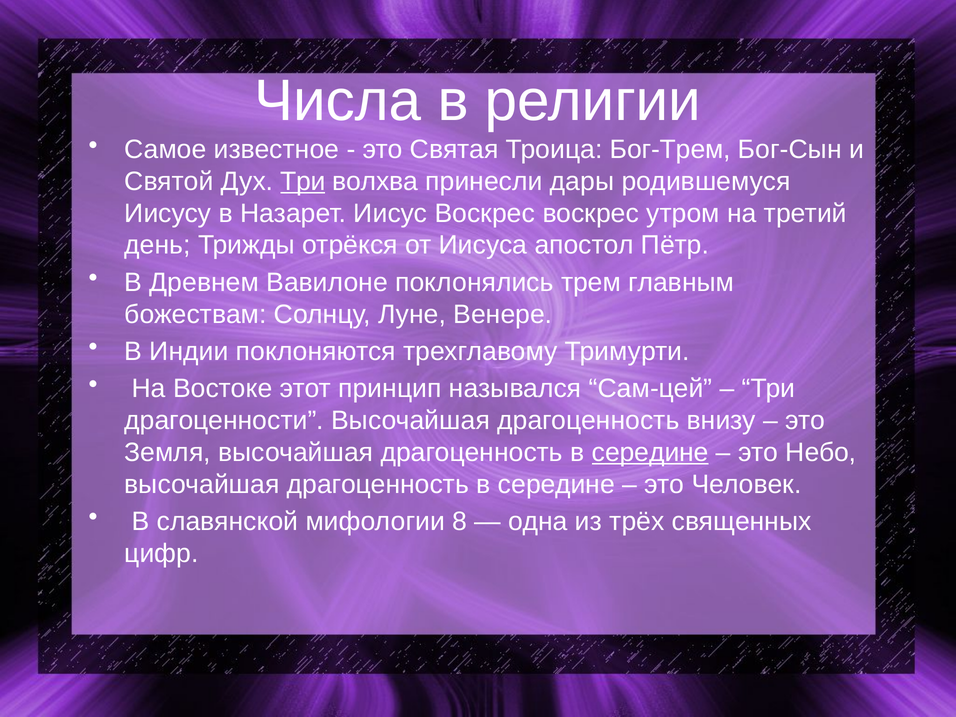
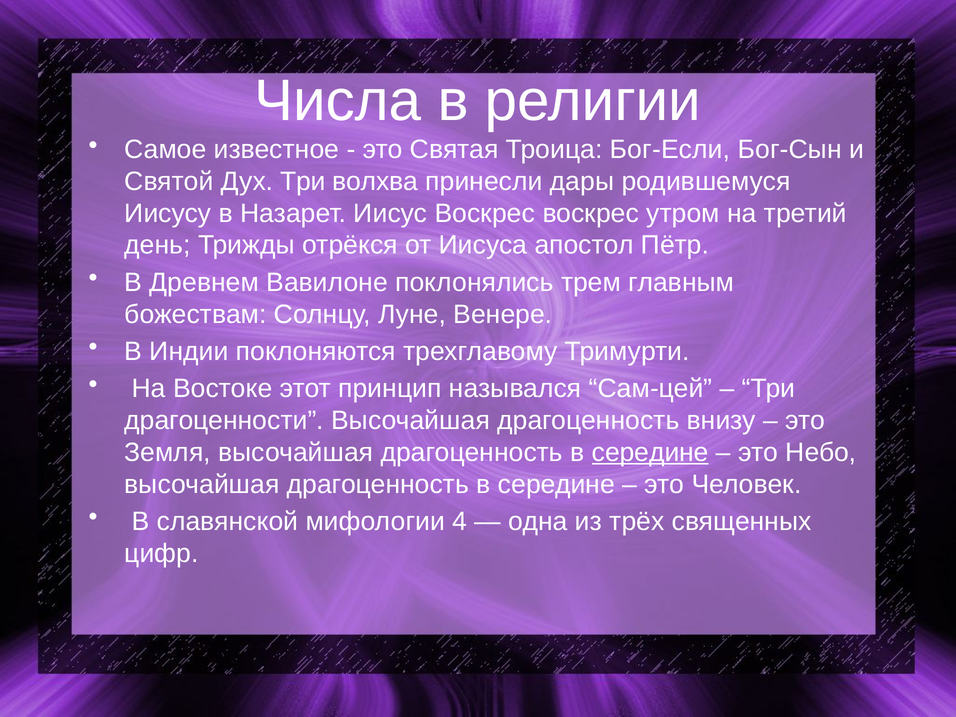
Бог-Трем: Бог-Трем -> Бог-Если (670, 150)
Три underline: present -> none (303, 181)
8: 8 -> 4 (460, 521)
